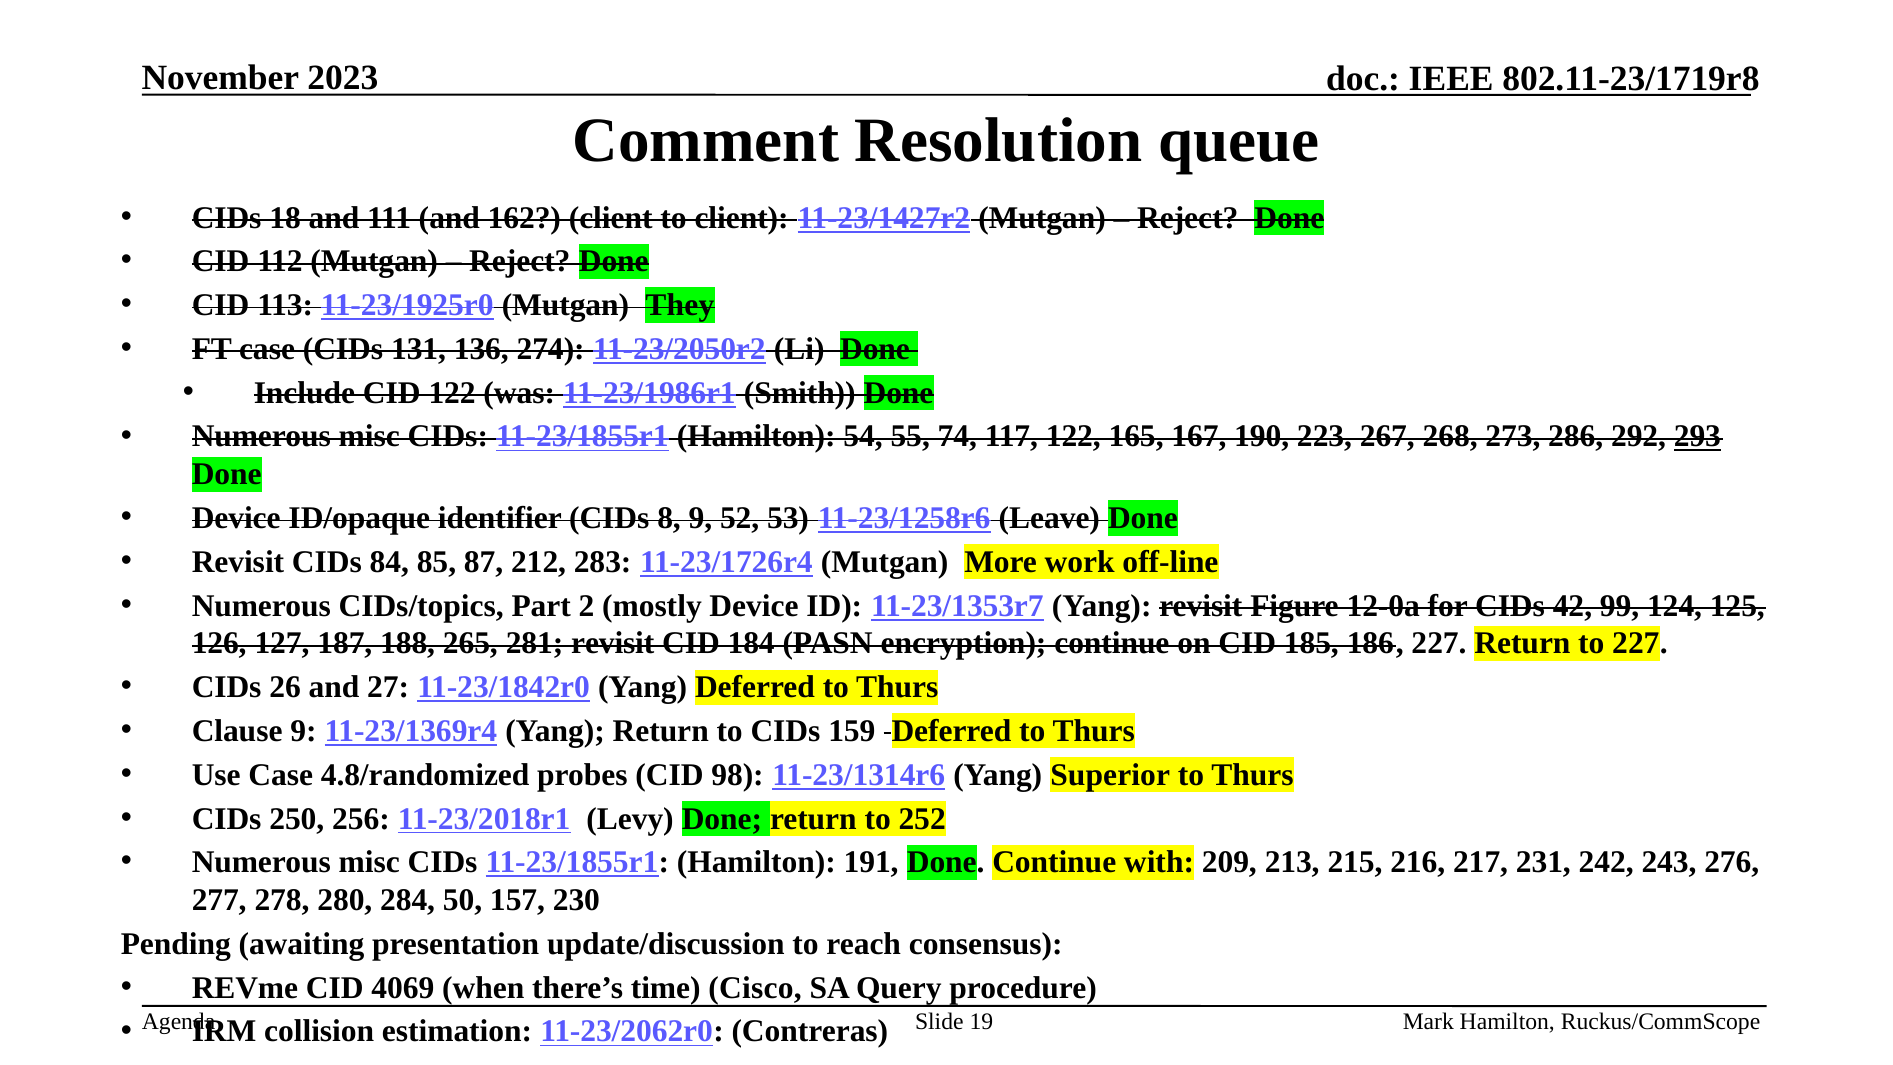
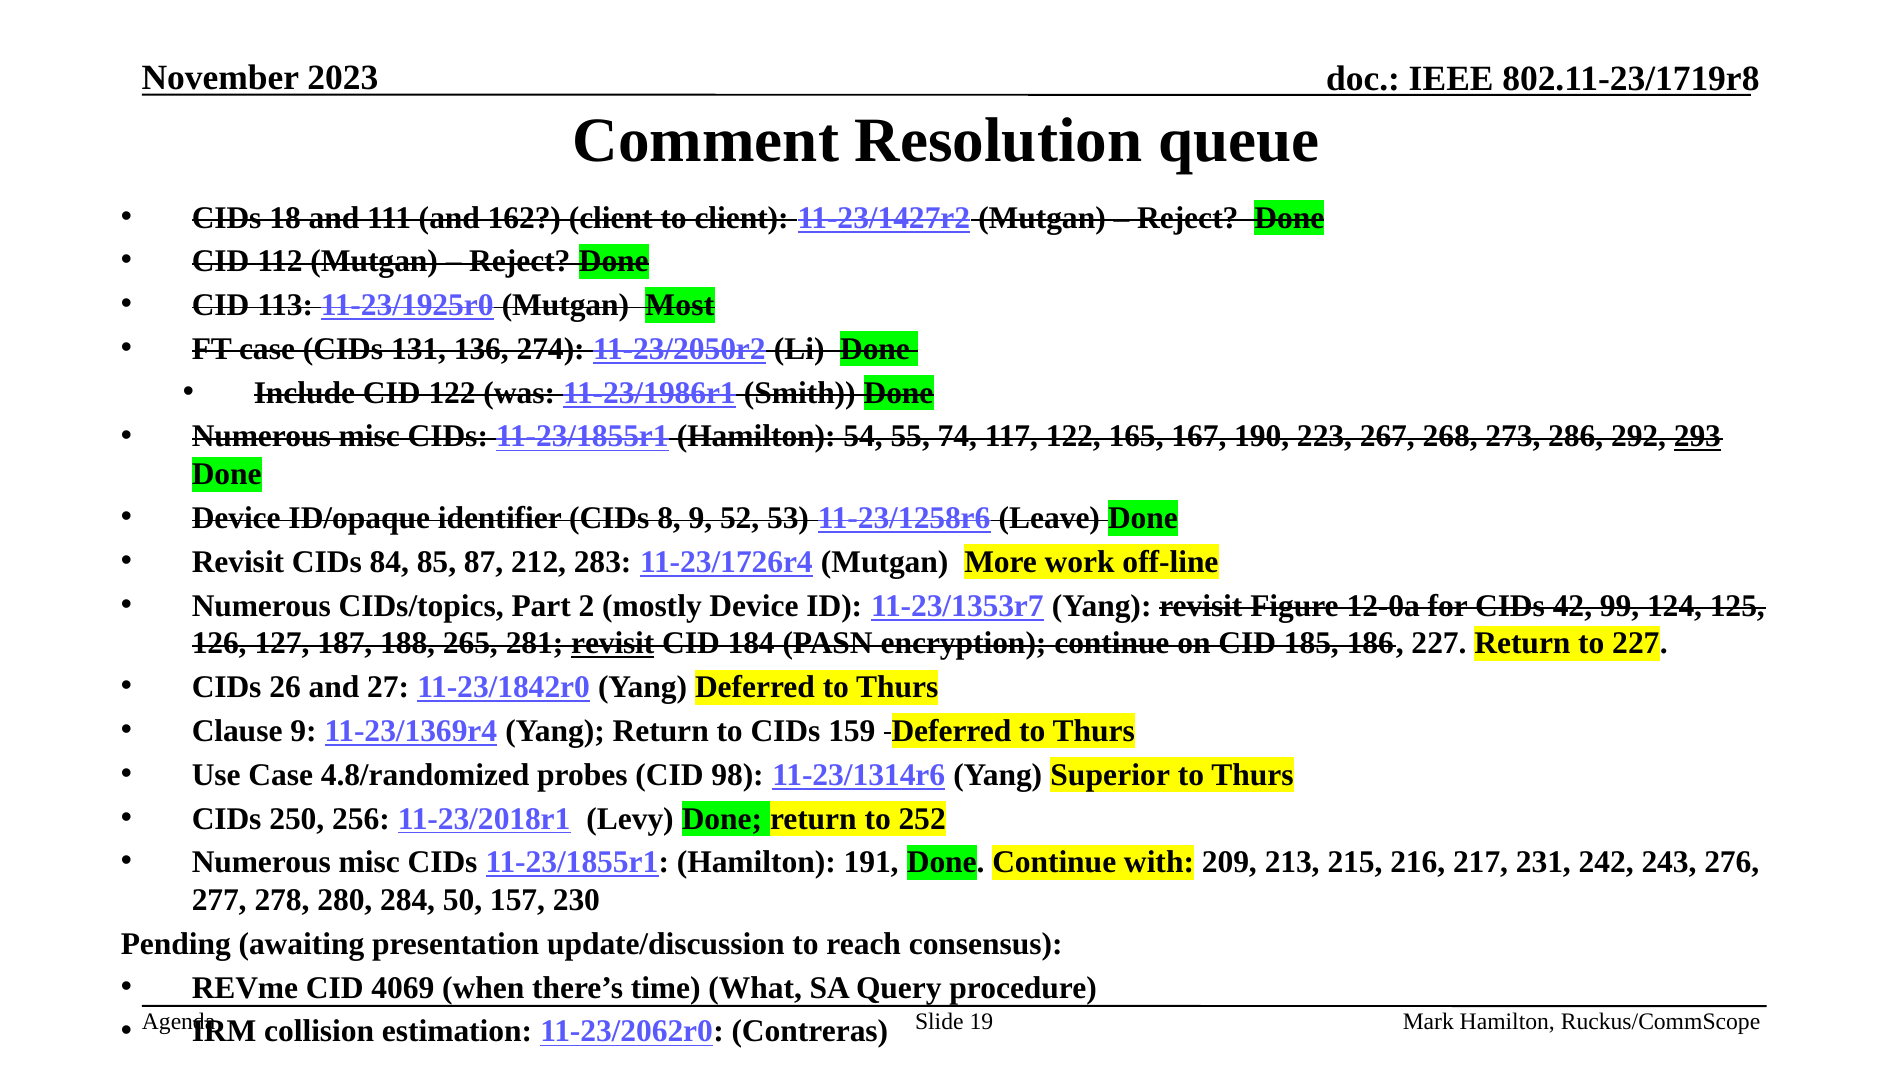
They: They -> Most (680, 305)
revisit underline: none -> present (613, 643)
Cisco: Cisco -> What (755, 988)
